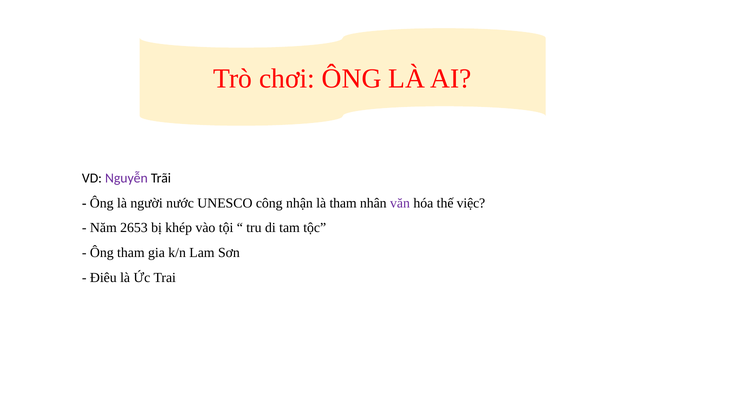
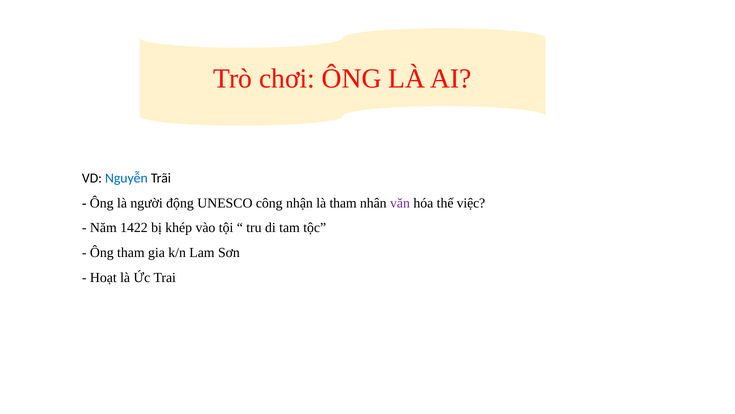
Nguyễn colour: purple -> blue (126, 178)
nước: nước -> động (180, 203)
2653: 2653 -> 1422 (134, 228)
Điêu: Điêu -> Hoạt (103, 277)
